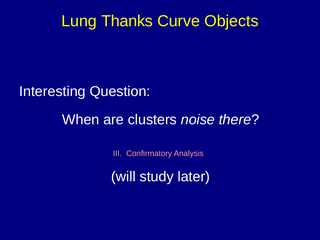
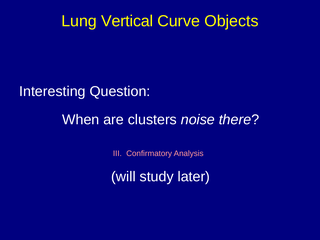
Thanks: Thanks -> Vertical (127, 21)
